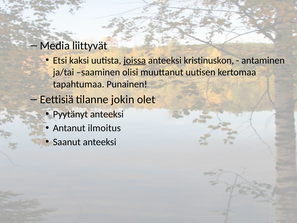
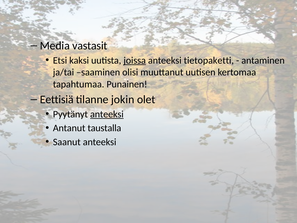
liittyvät: liittyvät -> vastasit (90, 46)
kristinuskon: kristinuskon -> tietopaketti (209, 60)
anteeksi underline: none -> present (107, 114)
ilmoitus: ilmoitus -> taustalla (104, 128)
